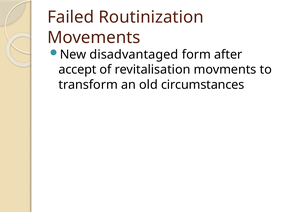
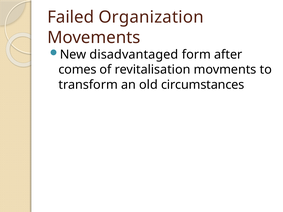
Routinization: Routinization -> Organization (151, 17)
accept: accept -> comes (77, 70)
